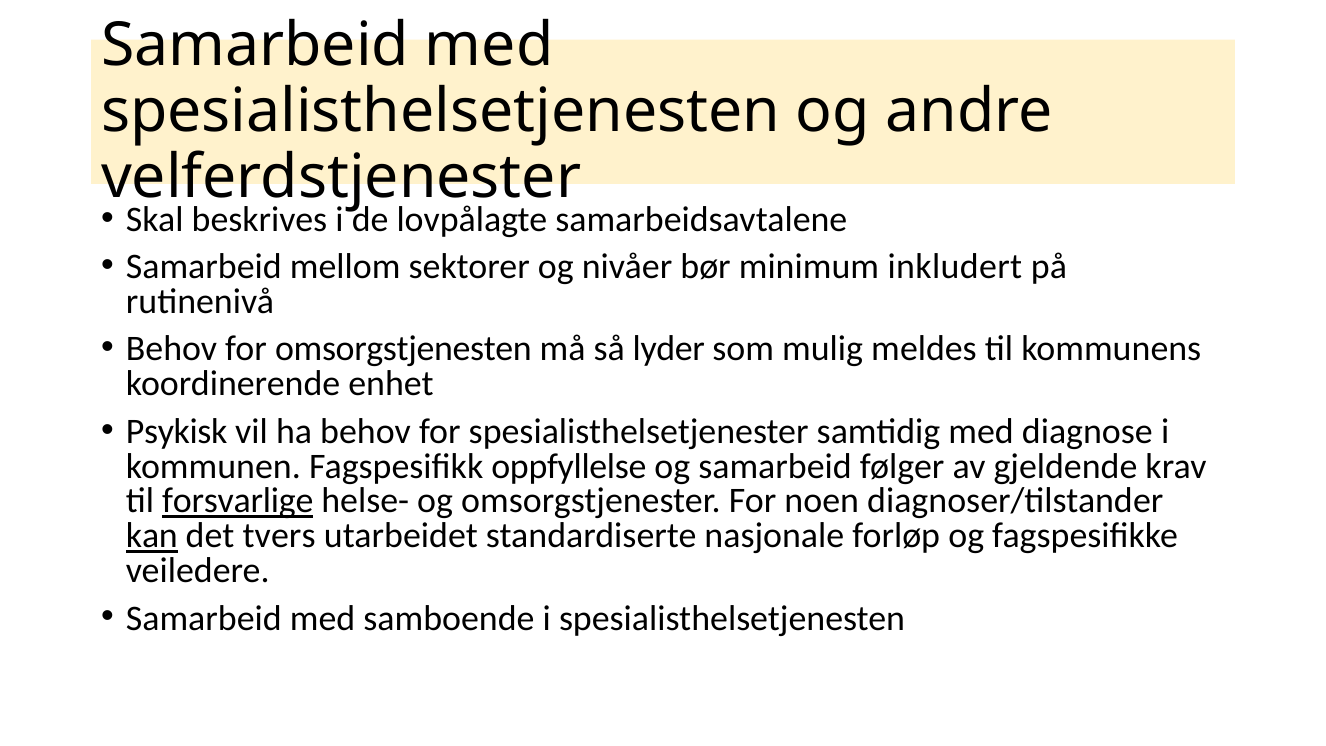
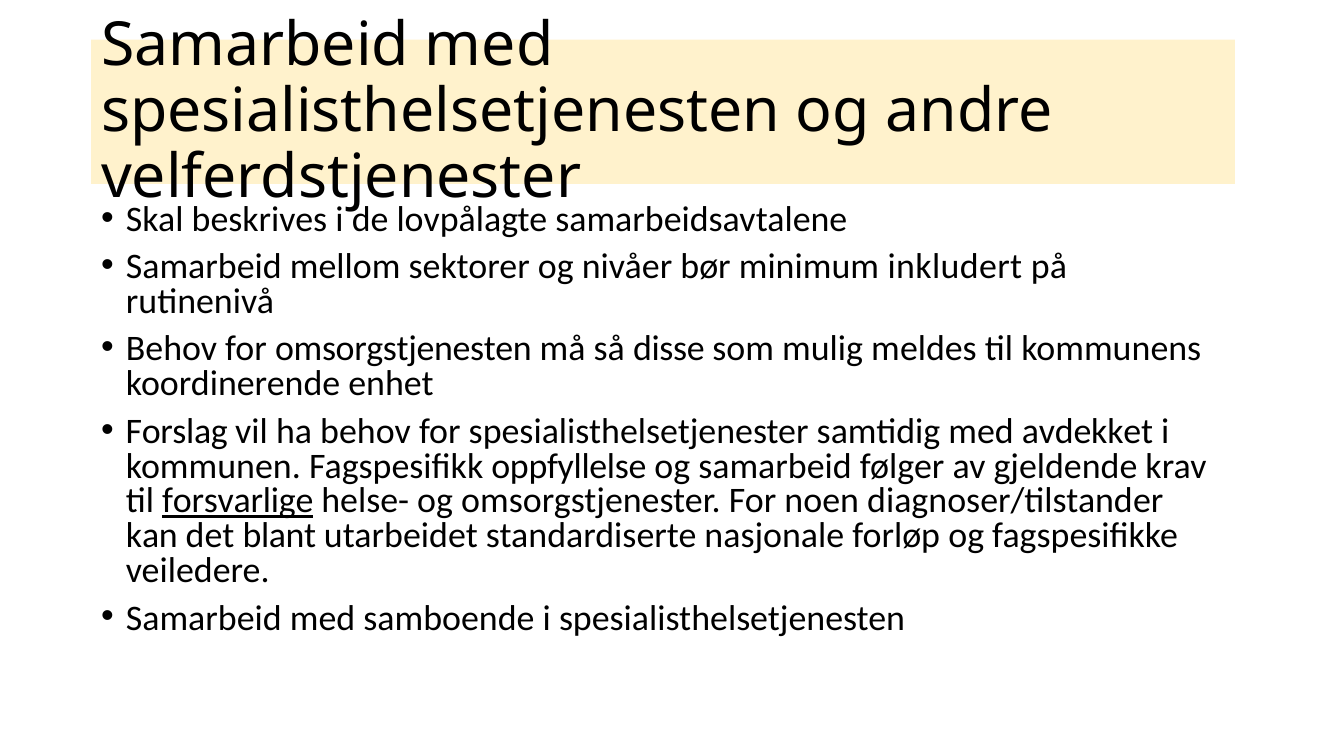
lyder: lyder -> disse (669, 349)
Psykisk: Psykisk -> Forslag (177, 431)
diagnose: diagnose -> avdekket (1087, 431)
kan underline: present -> none (152, 536)
tvers: tvers -> blant (279, 536)
